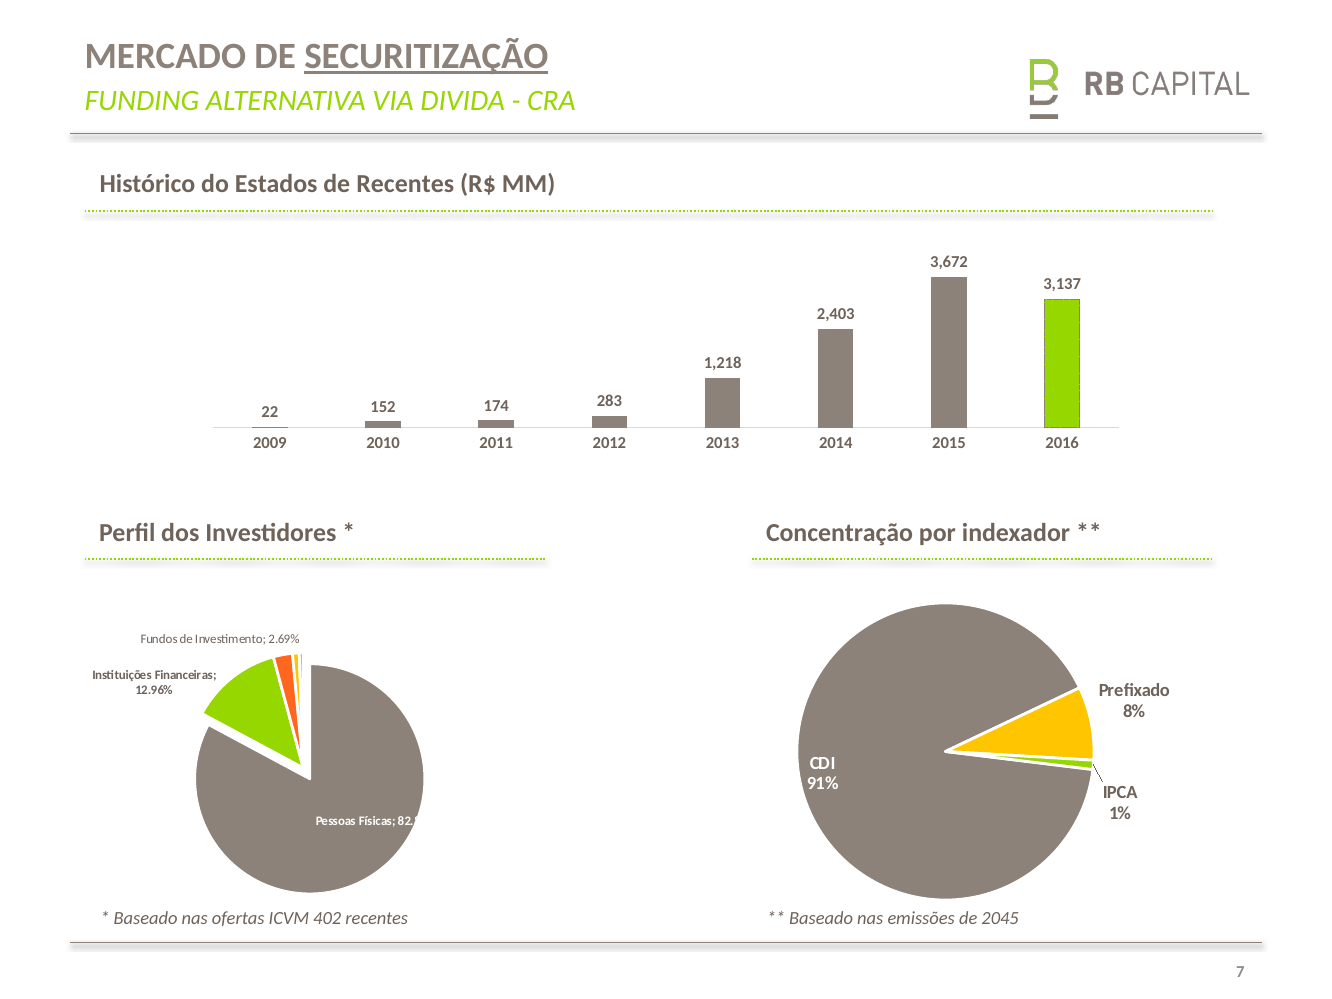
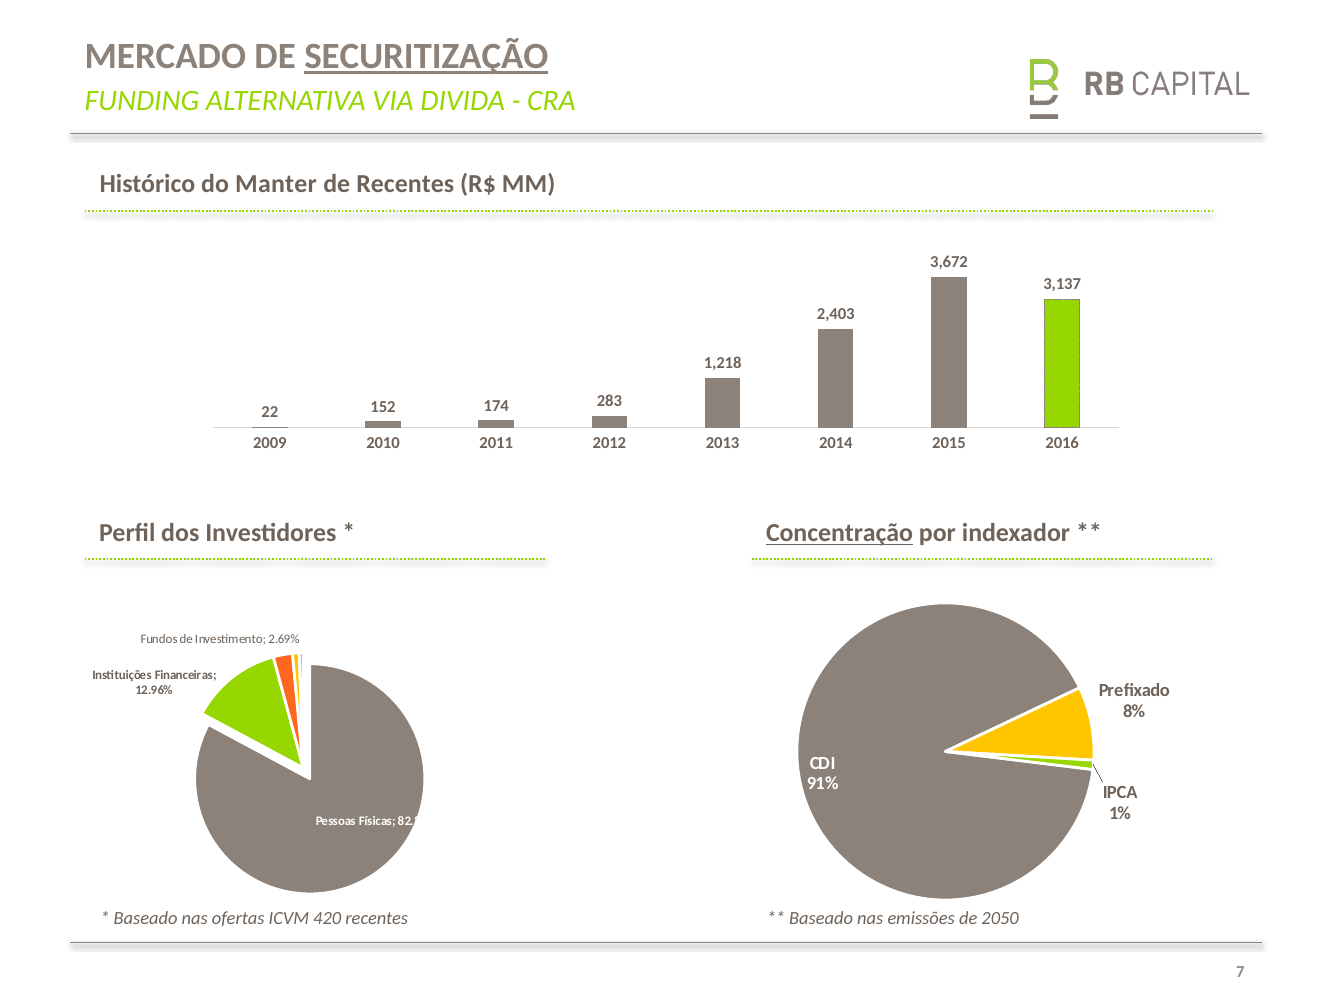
Estados: Estados -> Manter (276, 184)
Concentração underline: none -> present (840, 533)
402: 402 -> 420 (327, 918)
2045: 2045 -> 2050 (1000, 918)
